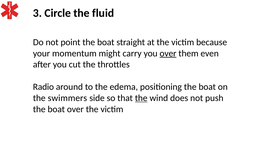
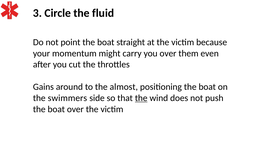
over underline: present -> none (168, 53)
Radio: Radio -> Gains (43, 86)
edema: edema -> almost (124, 86)
